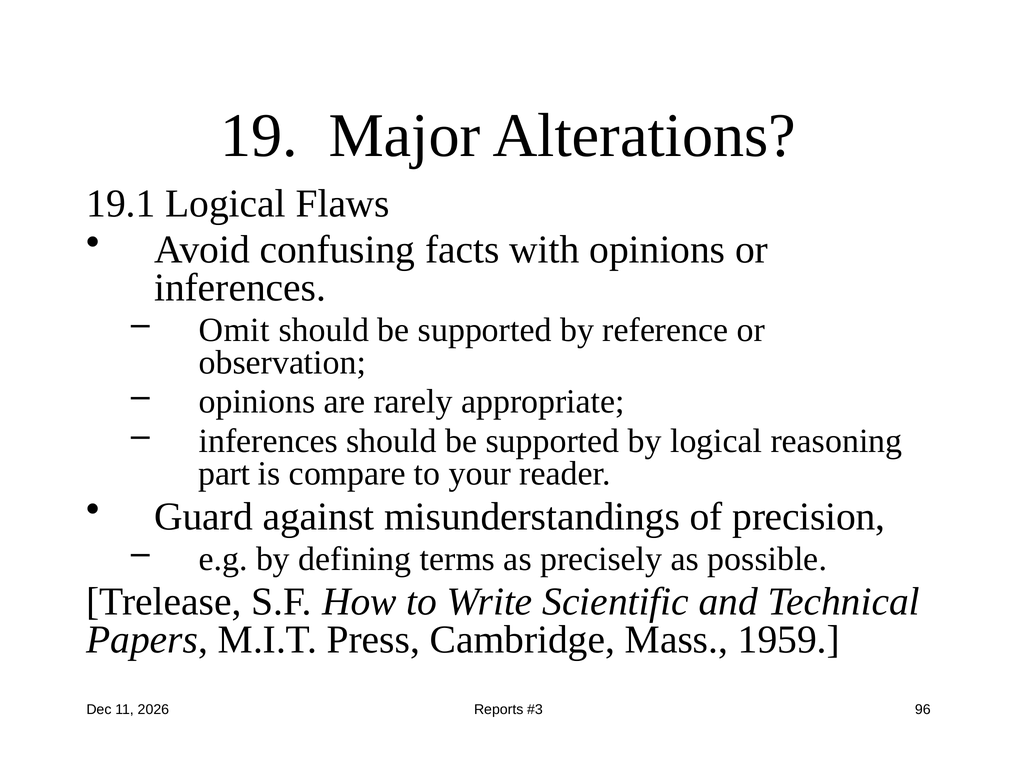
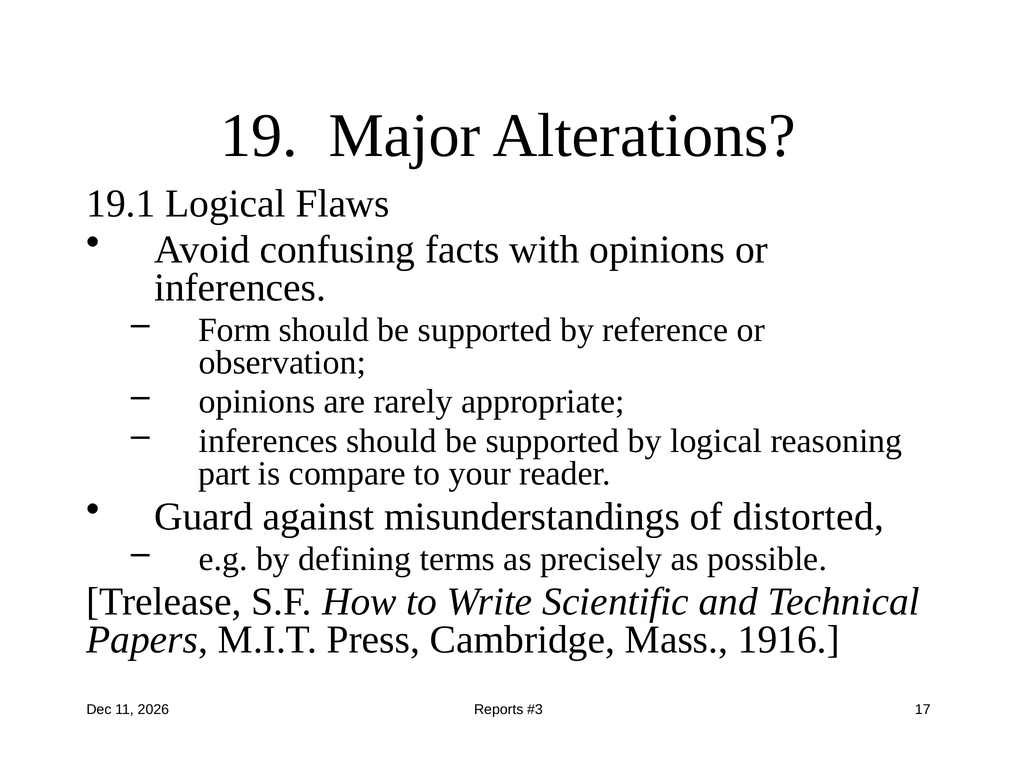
Omit: Omit -> Form (235, 330)
precision: precision -> distorted (808, 516)
1959: 1959 -> 1916 (789, 640)
96: 96 -> 17 (923, 710)
